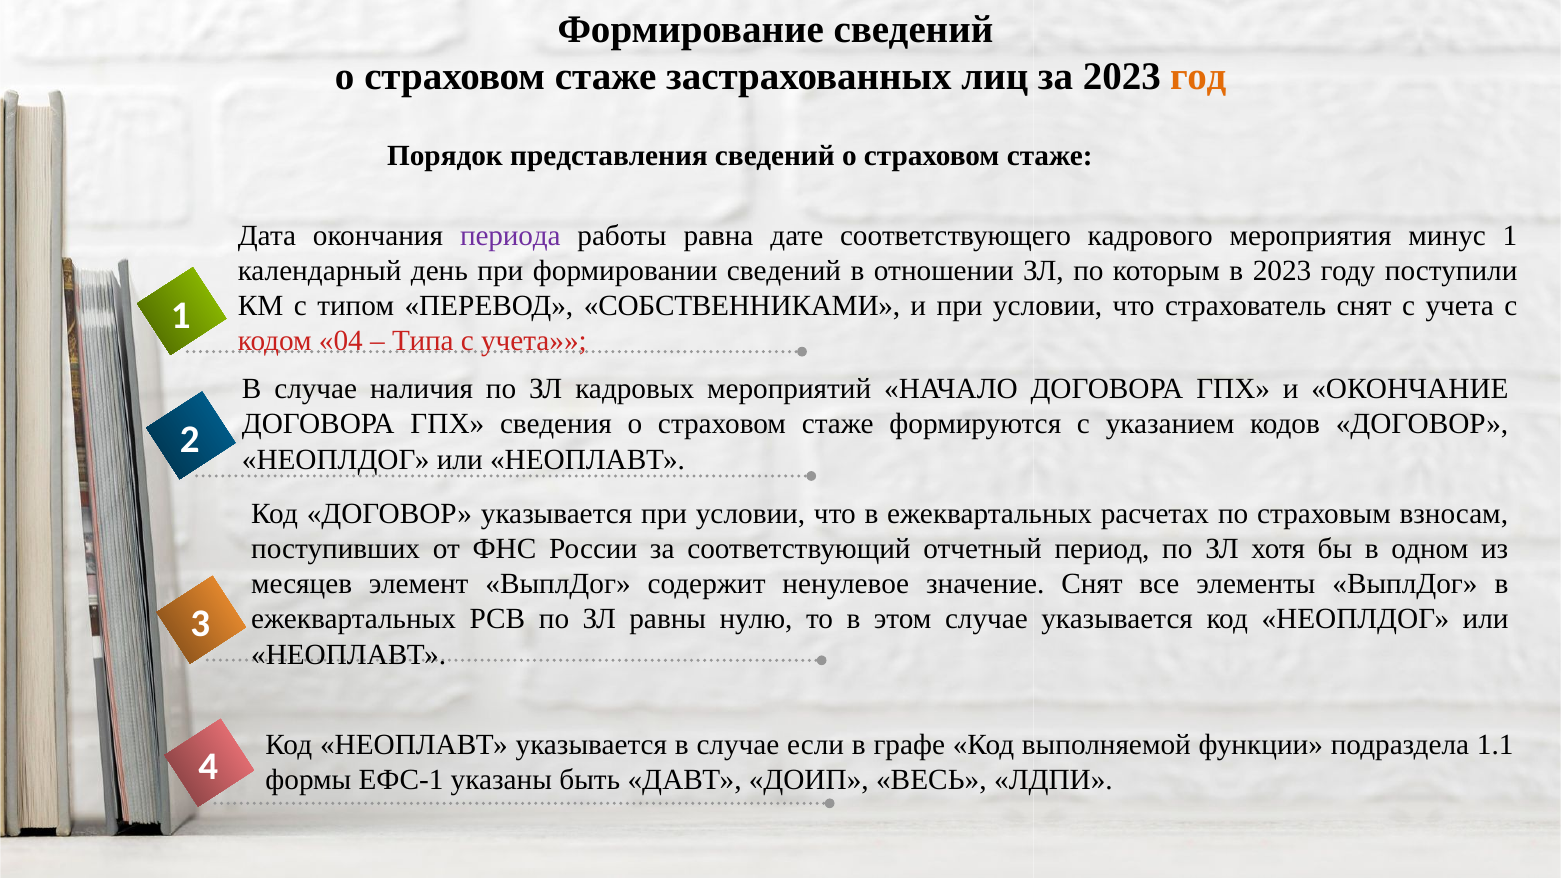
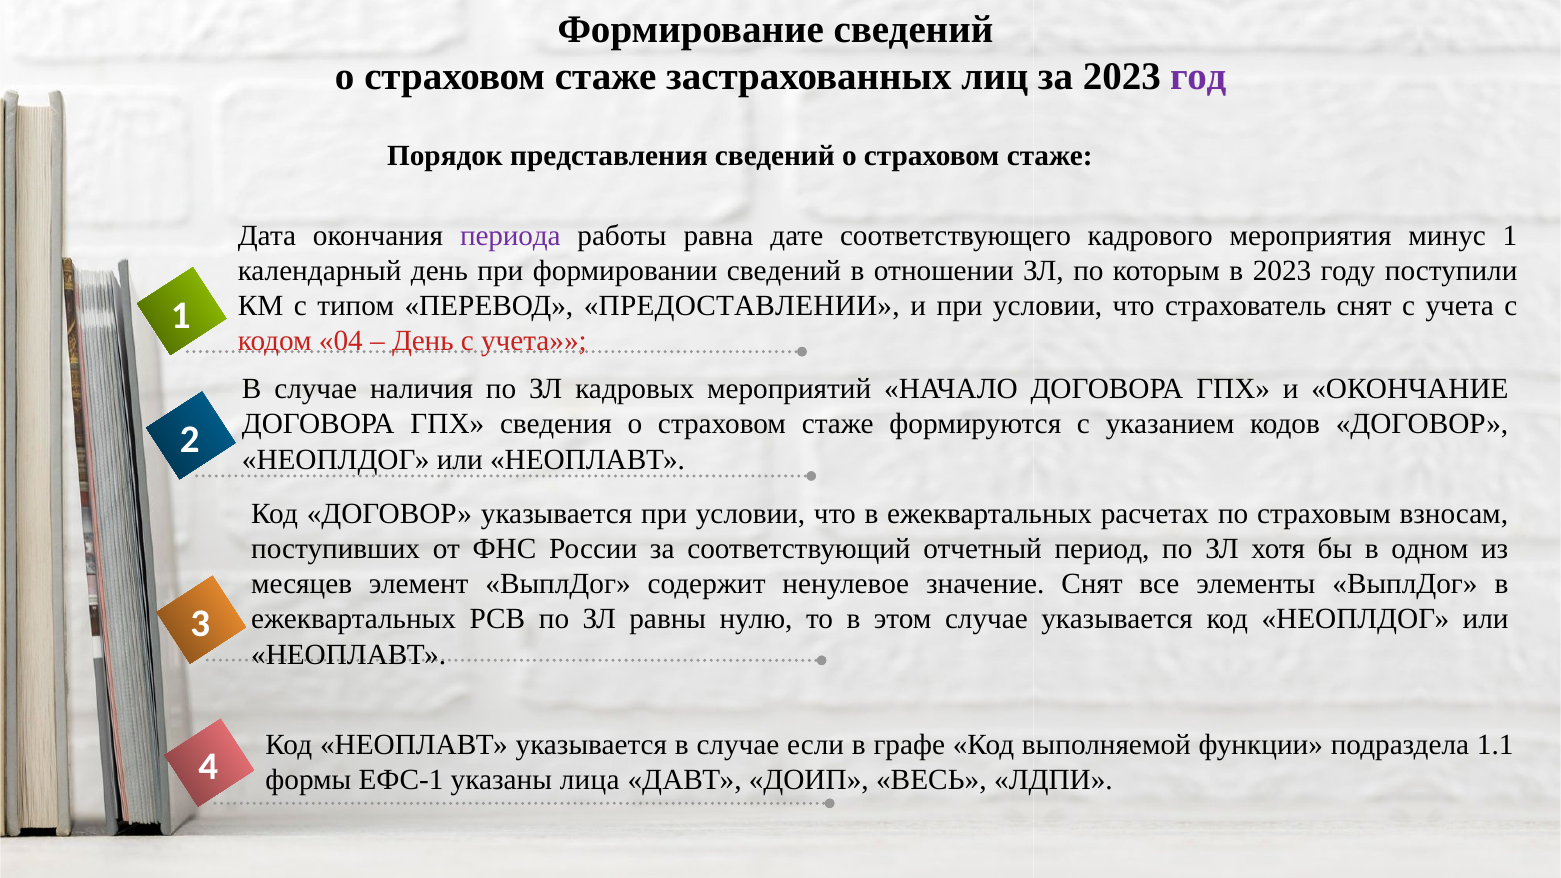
год colour: orange -> purple (1198, 77)
СОБСТВЕННИКАМИ: СОБСТВЕННИКАМИ -> ПРЕДОСТАВЛЕНИИ (742, 306)
Типа: Типа -> День (423, 341)
быть: быть -> лица (590, 780)
